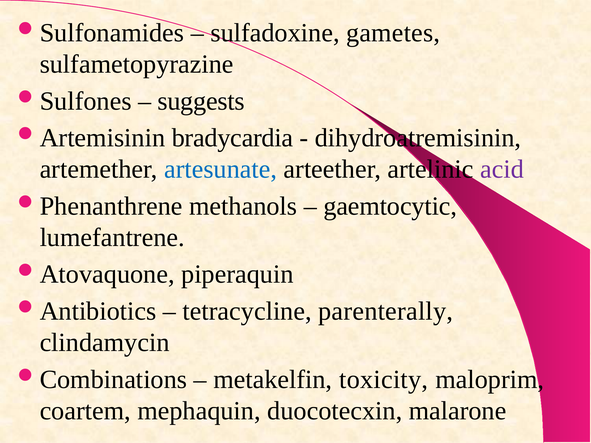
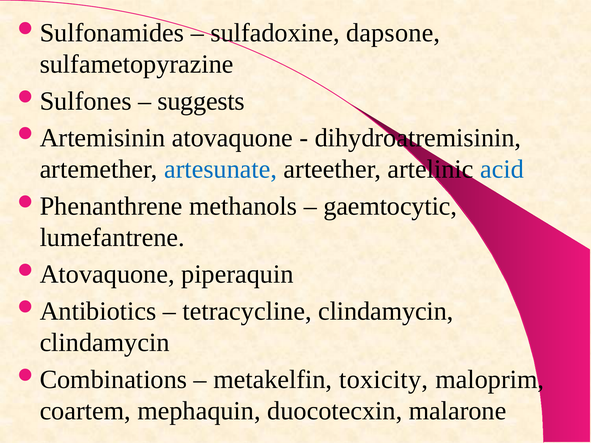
gametes: gametes -> dapsone (393, 33)
bradycardia: bradycardia -> atovaquone (232, 138)
acid colour: purple -> blue (502, 169)
tetracycline parenterally: parenterally -> clindamycin (386, 311)
